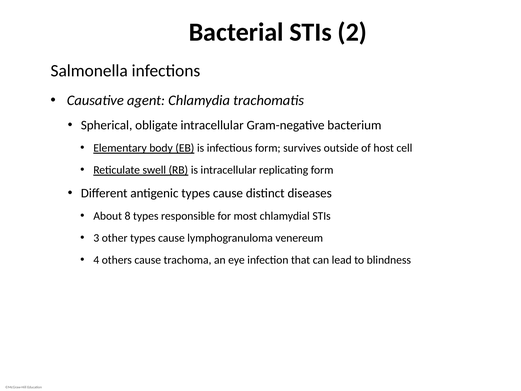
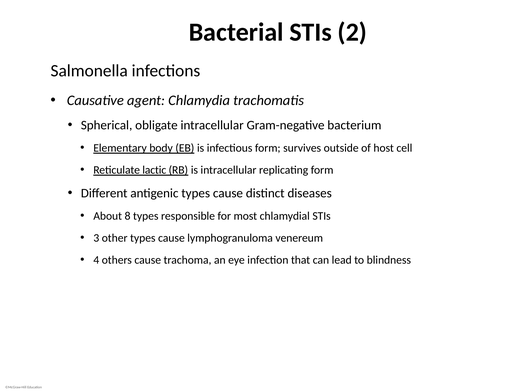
swell: swell -> lactic (154, 170)
